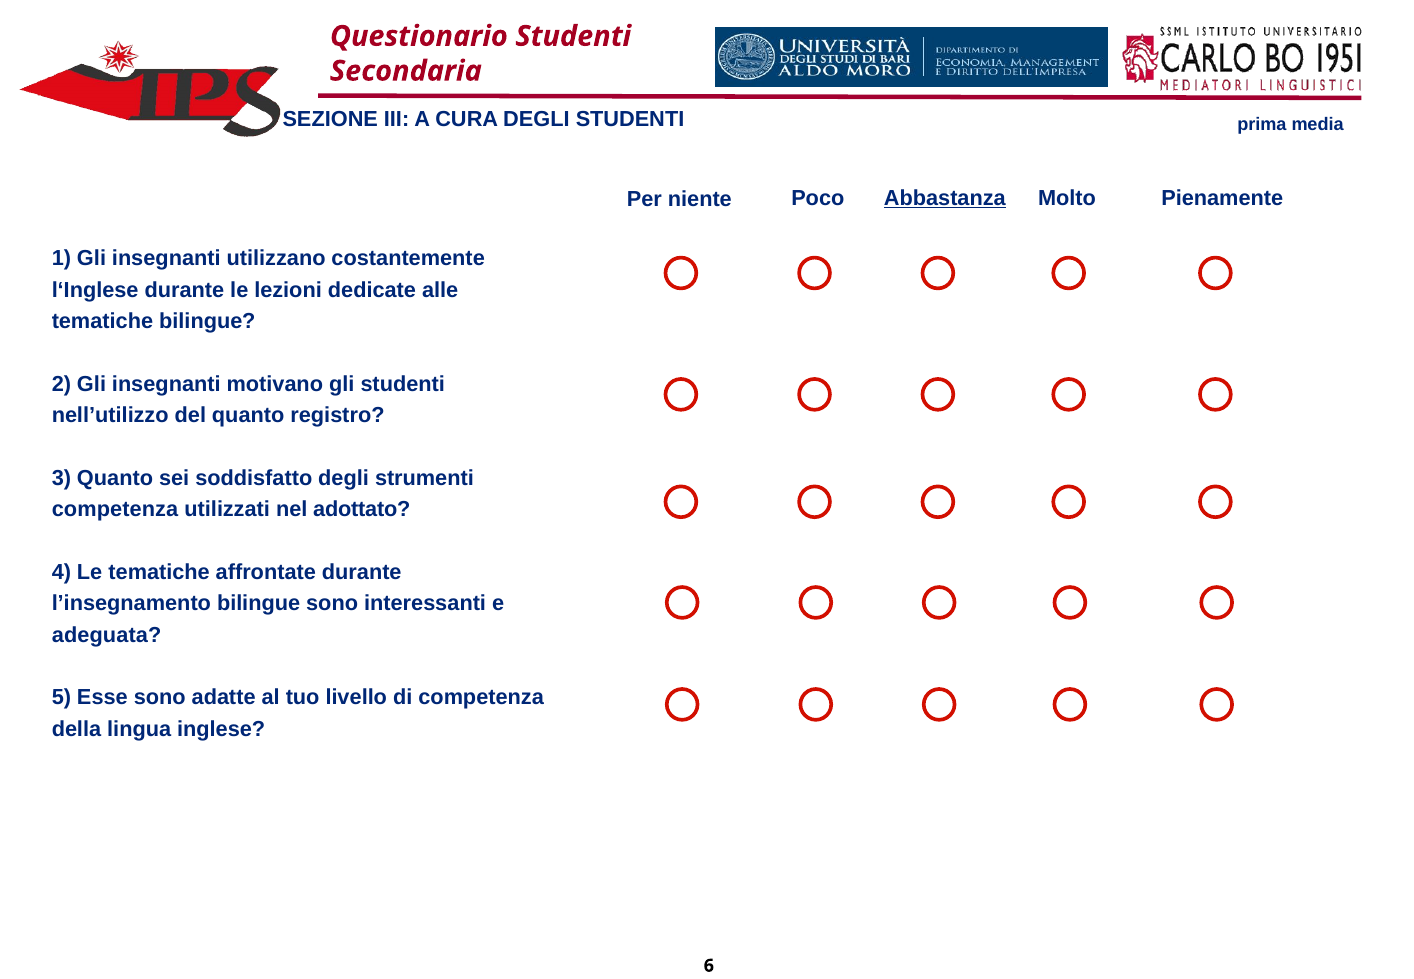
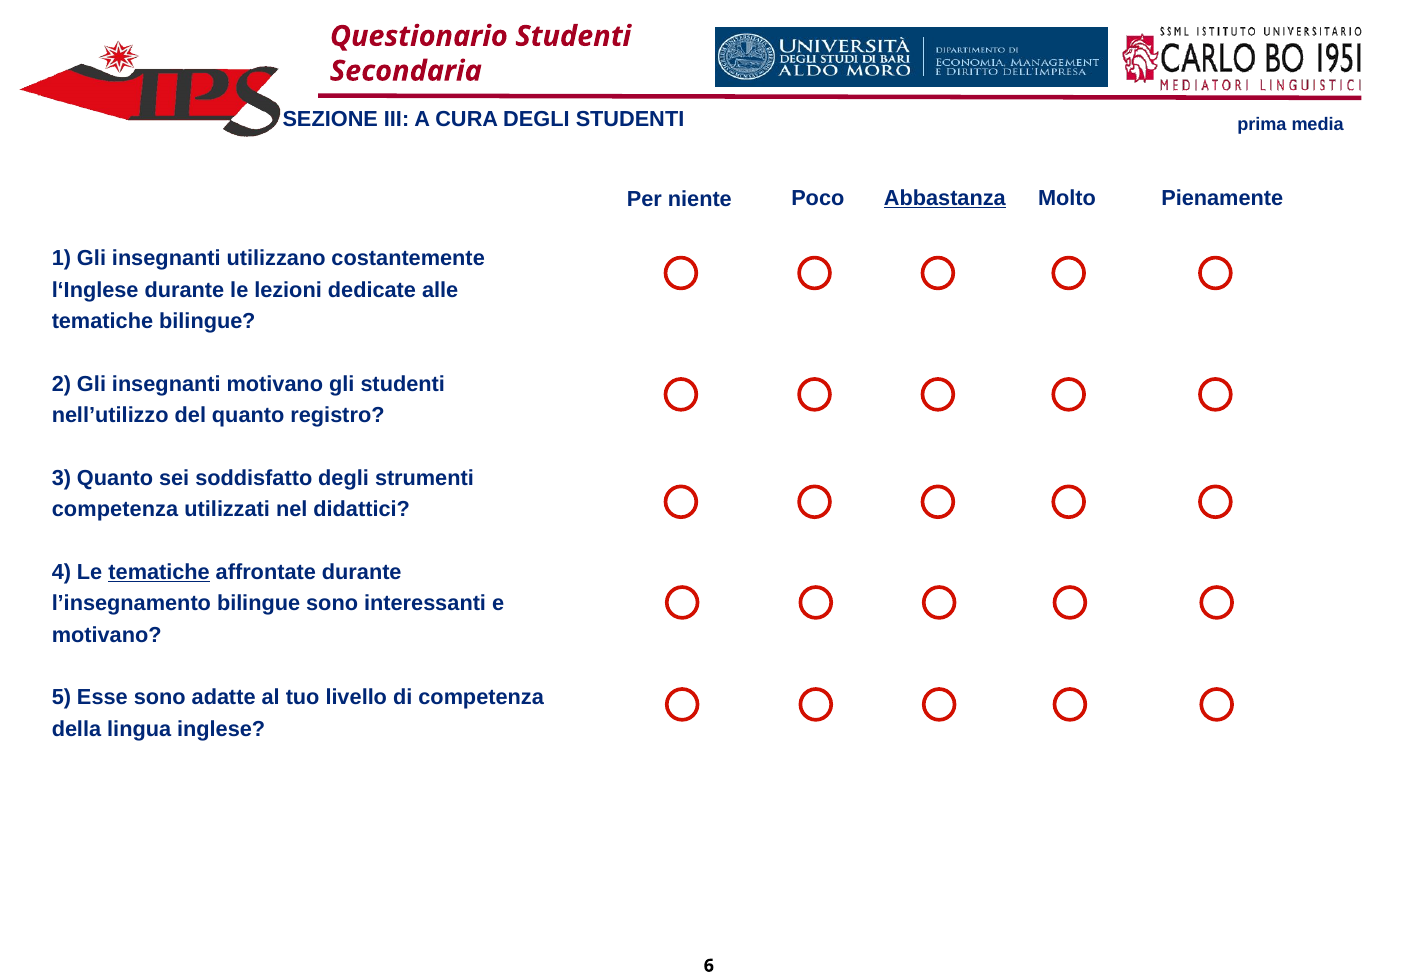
adottato: adottato -> didattici (362, 509)
tematiche underline: none -> present (159, 572)
adeguata: adeguata -> motivano (107, 635)
